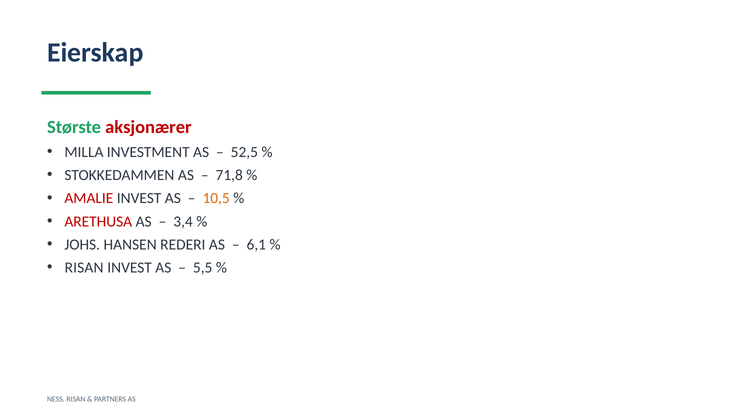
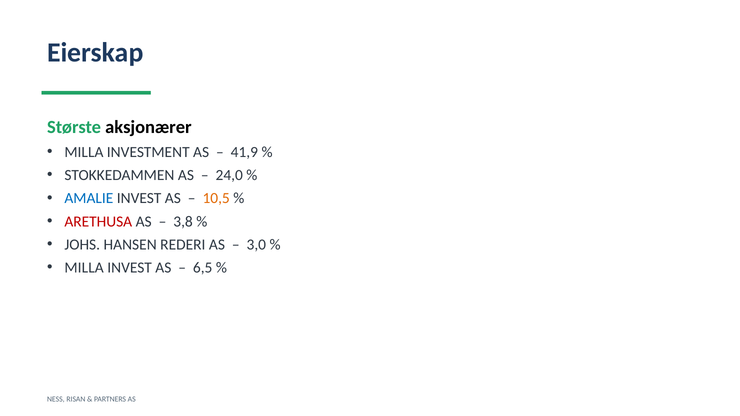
aksjonærer colour: red -> black (148, 127)
52,5: 52,5 -> 41,9 (244, 152)
71,8: 71,8 -> 24,0 (229, 175)
AMALIE colour: red -> blue (89, 198)
3,4: 3,4 -> 3,8 (183, 222)
6,1: 6,1 -> 3,0 (256, 245)
RISAN: RISAN -> MILLA (84, 268)
5,5: 5,5 -> 6,5 (203, 268)
